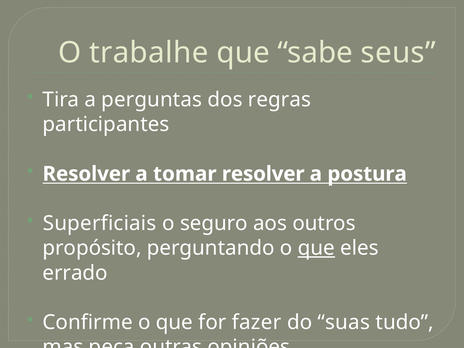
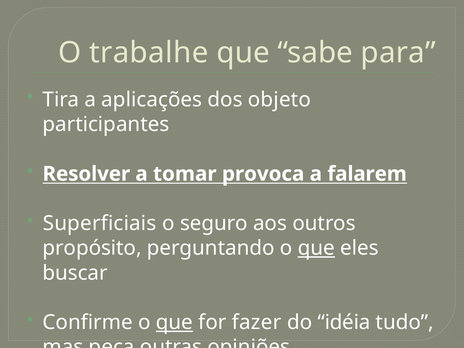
seus: seus -> para (398, 53)
perguntas: perguntas -> aplicações (152, 100)
regras: regras -> objeto (279, 100)
tomar resolver: resolver -> provoca (263, 174)
postura: postura -> falarem (367, 174)
errado: errado -> buscar (75, 273)
que underline: none -> present (174, 322)
suas: suas -> idéia (344, 322)
